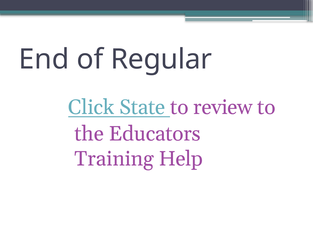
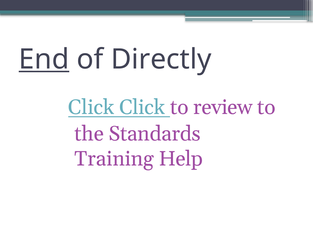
End underline: none -> present (44, 60)
Regular: Regular -> Directly (161, 60)
Click State: State -> Click (142, 108)
Educators: Educators -> Standards (155, 134)
